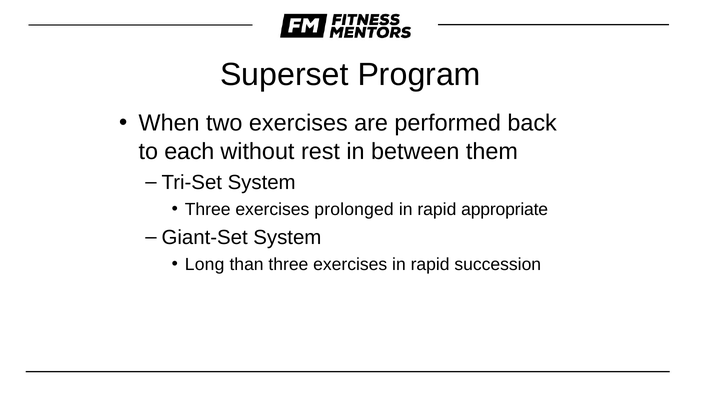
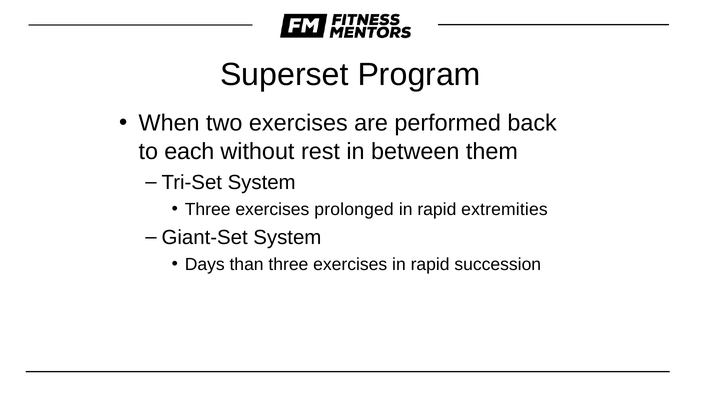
appropriate: appropriate -> extremities (504, 210)
Long: Long -> Days (205, 265)
